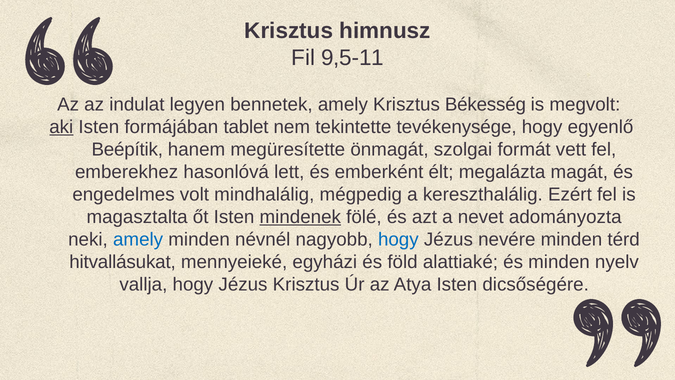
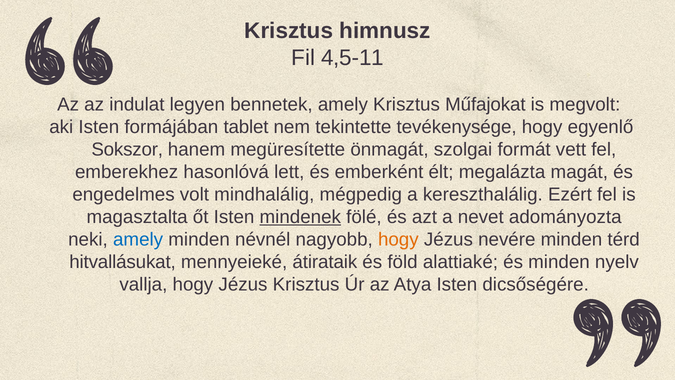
9,5-11: 9,5-11 -> 4,5-11 (353, 58)
Békesség: Békesség -> Műfajokat (485, 104)
aki underline: present -> none (61, 127)
Beépítik: Beépítik -> Sokszor (127, 149)
hogy colour: blue -> orange (398, 239)
egyházi: egyházi -> átirataik (325, 262)
